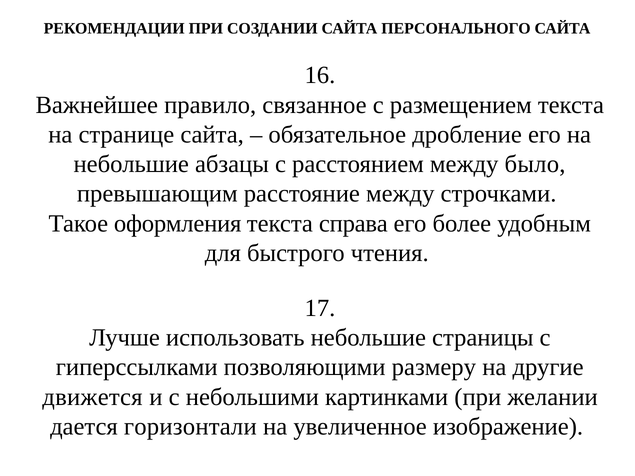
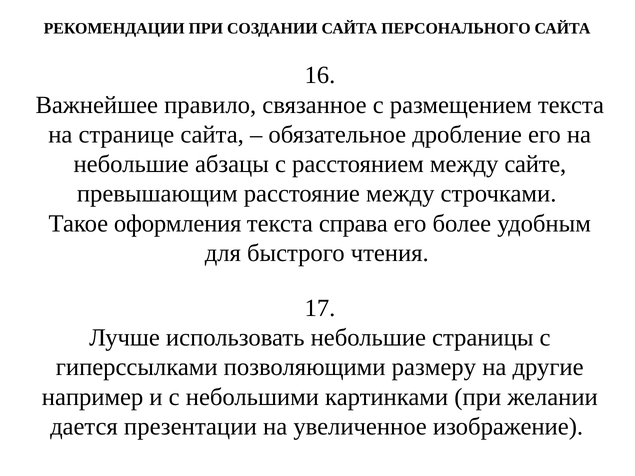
было: было -> сайте (535, 164)
движется: движется -> например (93, 397)
горизонтали: горизонтали -> презентации (190, 427)
